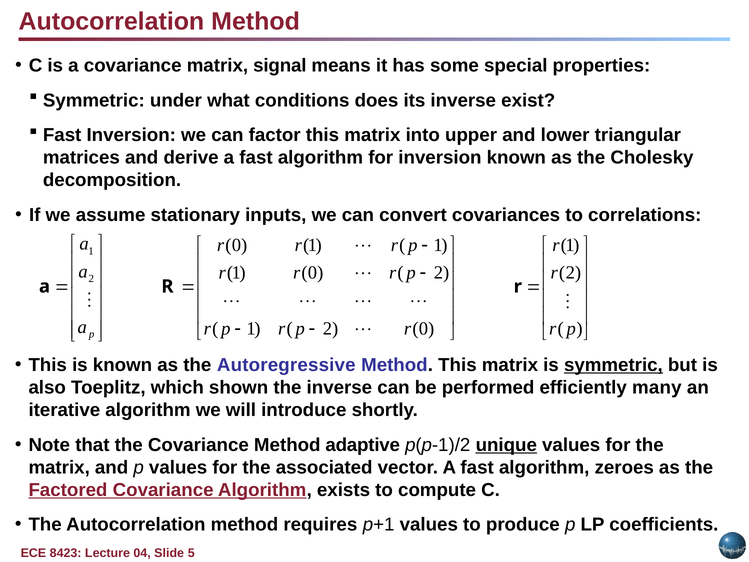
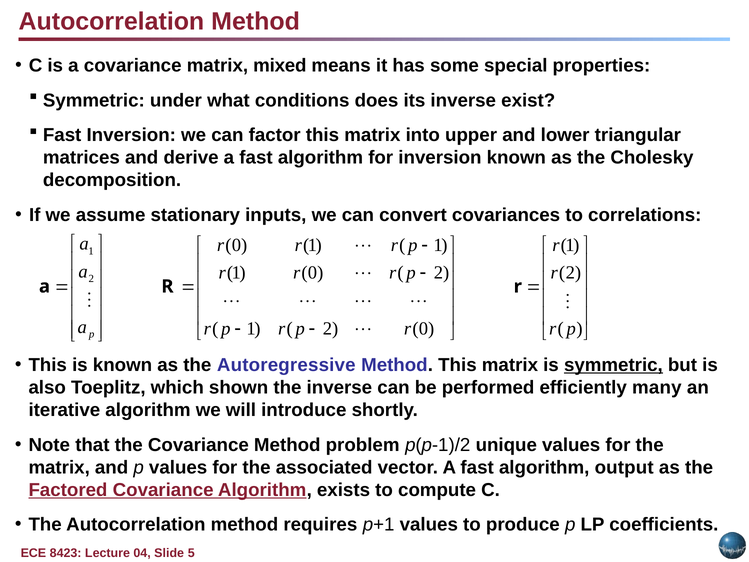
signal: signal -> mixed (280, 65)
adaptive: adaptive -> problem (363, 445)
unique underline: present -> none (506, 445)
zeroes: zeroes -> output (624, 467)
